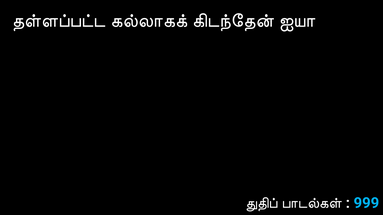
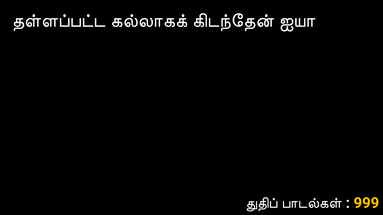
999 colour: light blue -> yellow (366, 203)
